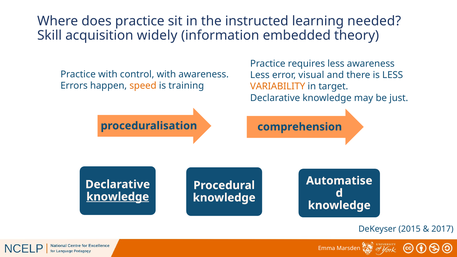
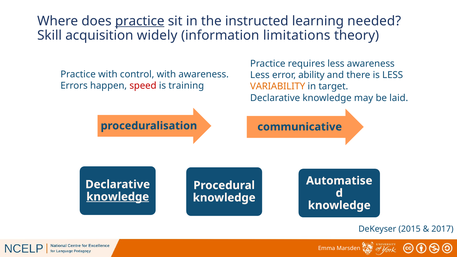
practice underline: none -> present (140, 21)
embedded: embedded -> limitations (297, 35)
visual: visual -> ability (311, 75)
speed colour: orange -> red (143, 86)
just: just -> laid (399, 98)
comprehension: comprehension -> communicative (300, 127)
